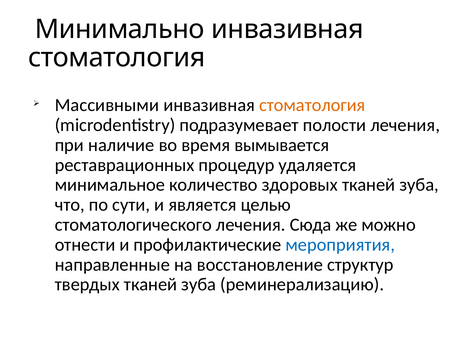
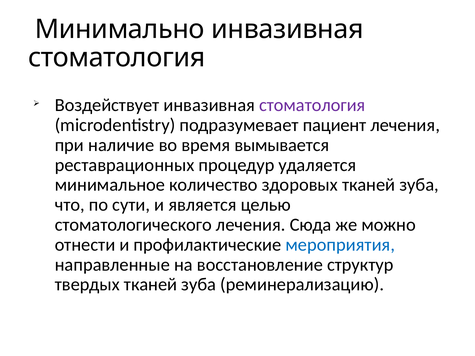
Массивными: Массивными -> Воздействует (107, 105)
стоматология colour: orange -> purple (312, 105)
полости: полости -> пациент (335, 125)
